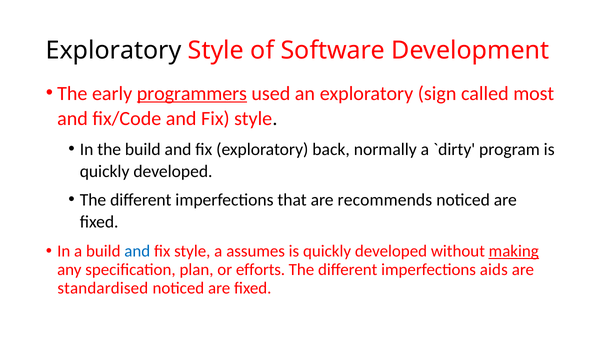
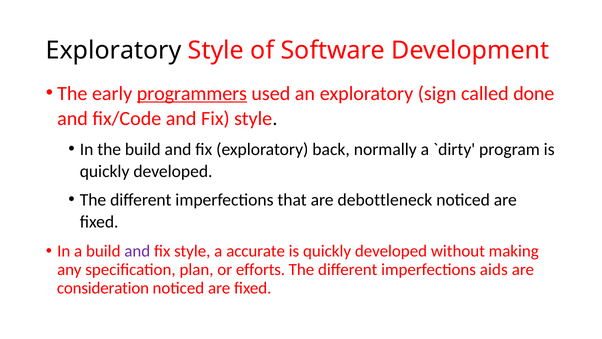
most: most -> done (534, 93)
recommends: recommends -> debottleneck (385, 200)
and colour: blue -> purple (137, 251)
assumes: assumes -> accurate (256, 251)
making underline: present -> none (514, 251)
standardised: standardised -> consideration (103, 288)
